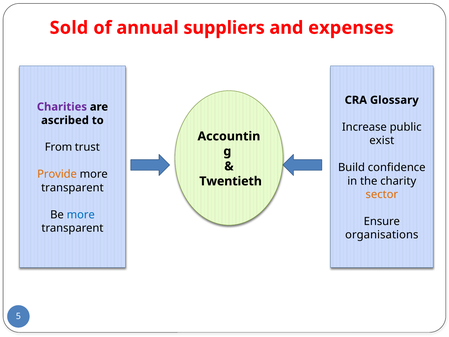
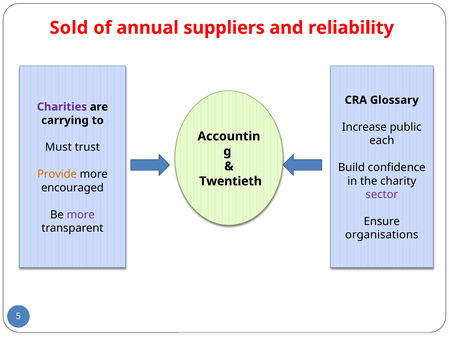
expenses: expenses -> reliability (351, 28)
ascribed: ascribed -> carrying (65, 120)
exist: exist -> each (382, 140)
From: From -> Must (58, 147)
transparent: transparent -> encouraged (72, 188)
sector colour: orange -> purple (382, 194)
more colour: blue -> purple (81, 215)
